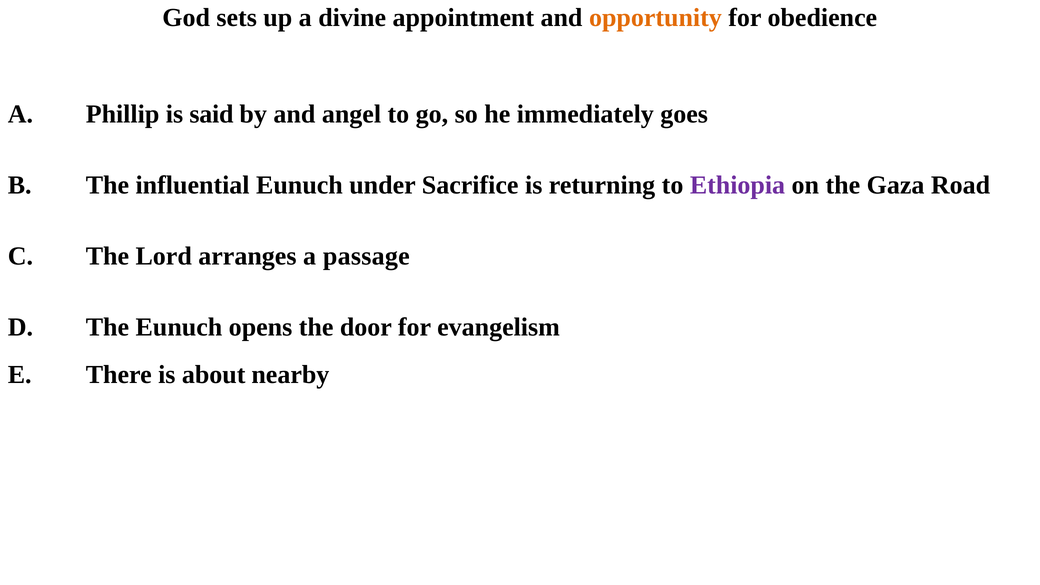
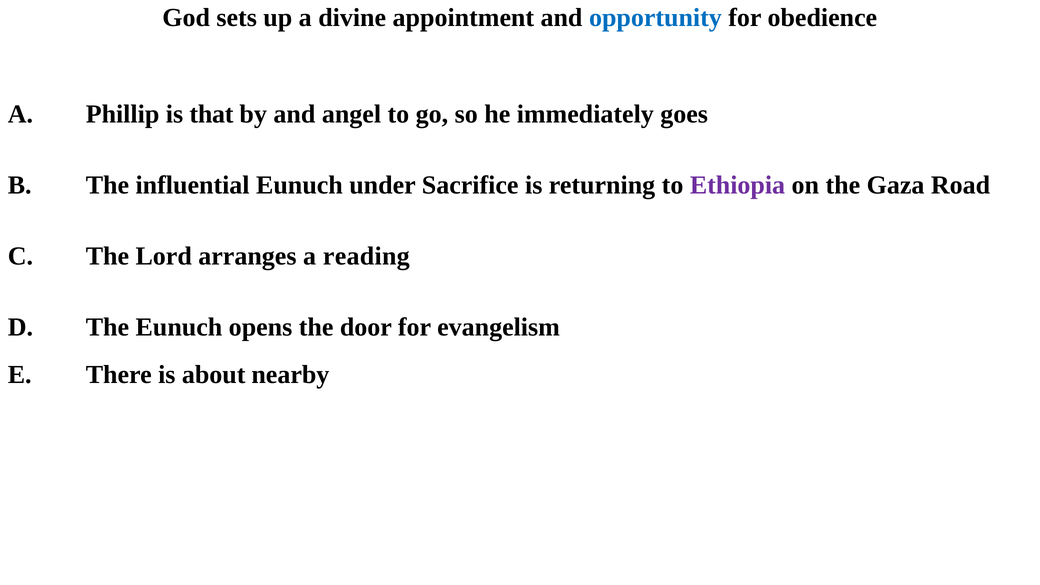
opportunity colour: orange -> blue (655, 18)
said: said -> that (211, 114)
passage: passage -> reading (366, 256)
